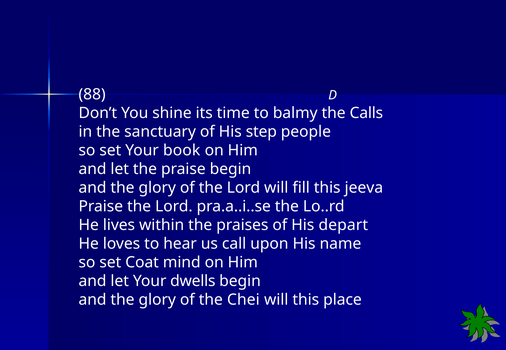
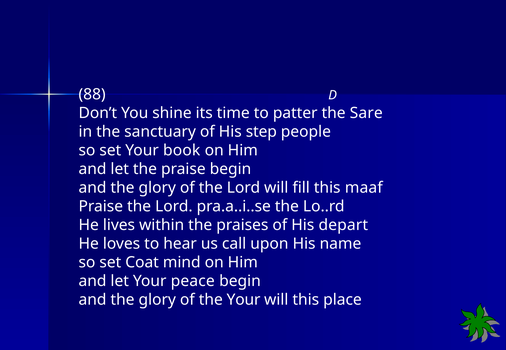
balmy: balmy -> patter (295, 113)
Calls: Calls -> Sare (366, 113)
jeeva: jeeva -> maaf (364, 188)
dwells: dwells -> peace (193, 281)
the Chei: Chei -> Your (244, 300)
